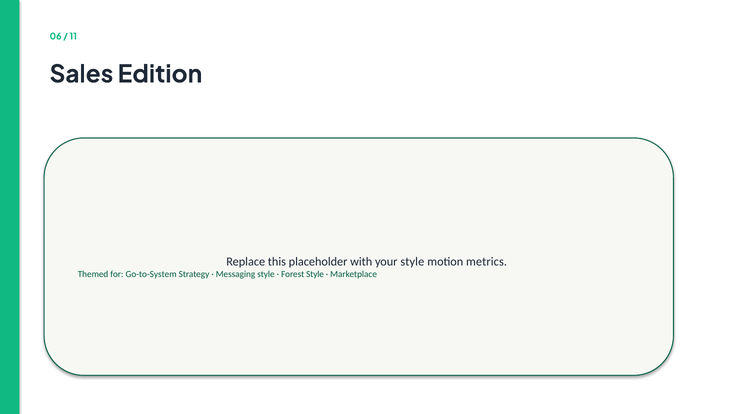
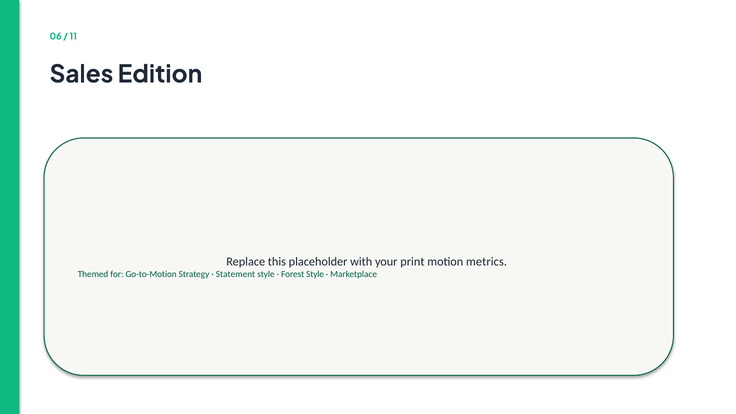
your style: style -> print (412, 262)
Go-to-System: Go-to-System -> Go-to-Motion (151, 274)
Messaging: Messaging -> Statement (235, 274)
